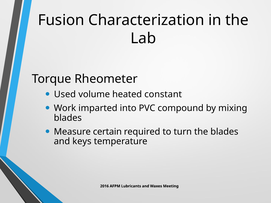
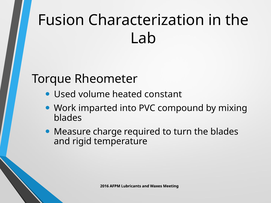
certain: certain -> charge (107, 132)
keys: keys -> rigid (82, 142)
